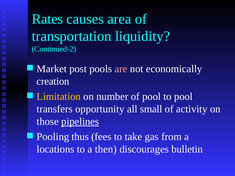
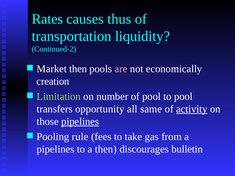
area: area -> thus (119, 19)
Market post: post -> then (78, 69)
Limitation colour: yellow -> light green (59, 97)
small: small -> same (151, 109)
activity underline: none -> present (192, 109)
thus: thus -> rule (80, 137)
locations: locations -> pipelines (55, 149)
